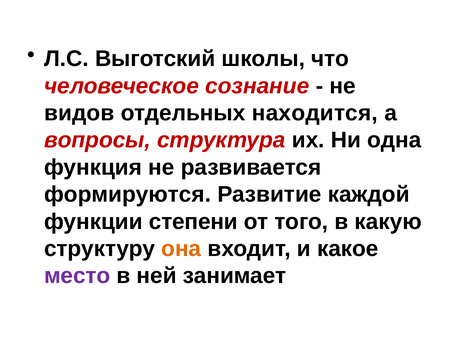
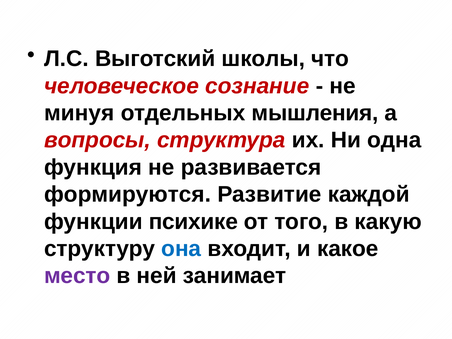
видов: видов -> минуя (79, 113)
находится: находится -> мышления (315, 113)
степени: степени -> психике (193, 222)
она colour: orange -> blue (181, 249)
